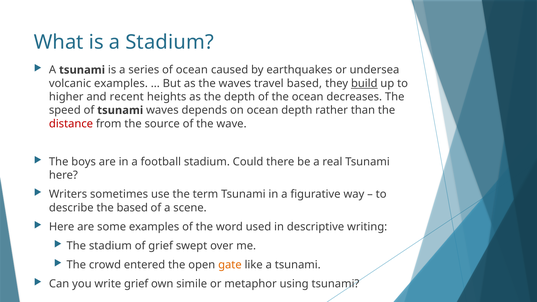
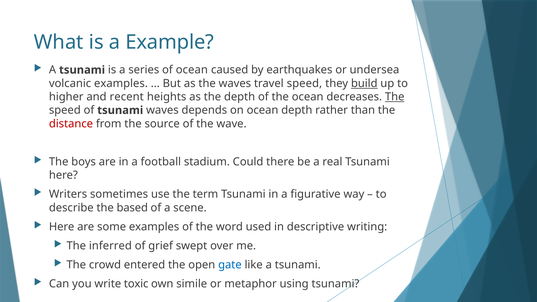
a Stadium: Stadium -> Example (170, 42)
travel based: based -> speed (304, 83)
The underline: none -> present (395, 97)
The stadium: stadium -> inferred (110, 246)
gate colour: orange -> blue (230, 265)
write grief: grief -> toxic (136, 284)
